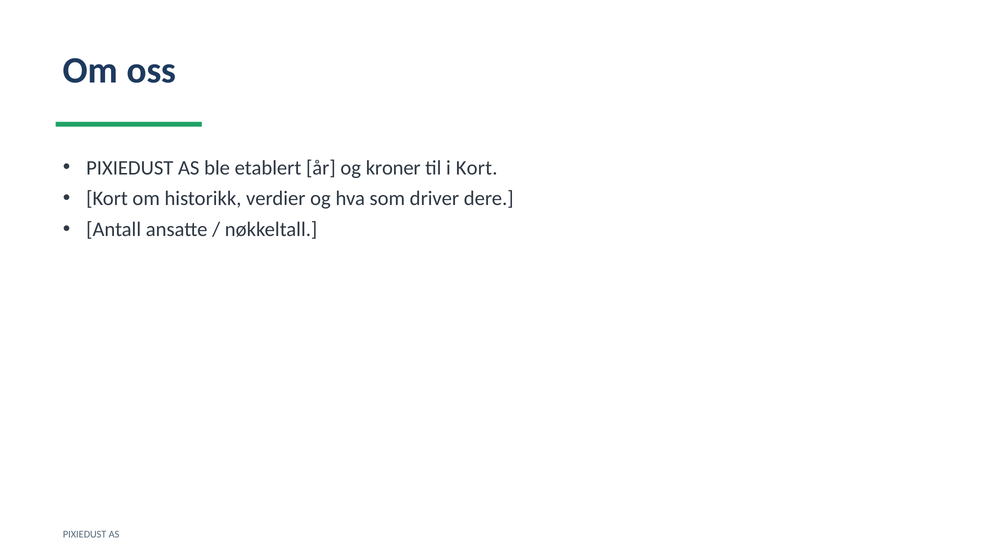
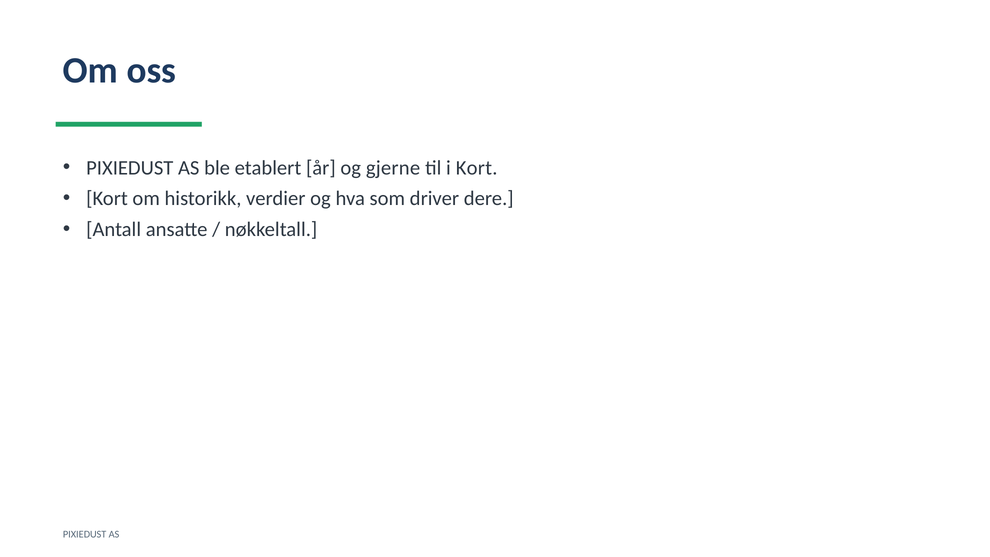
kroner: kroner -> gjerne (393, 168)
